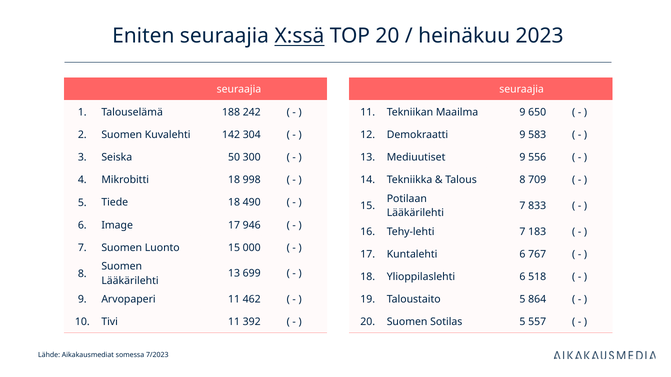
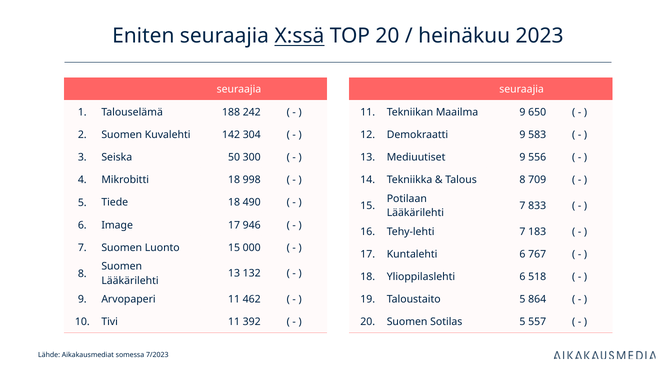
699: 699 -> 132 (252, 274)
